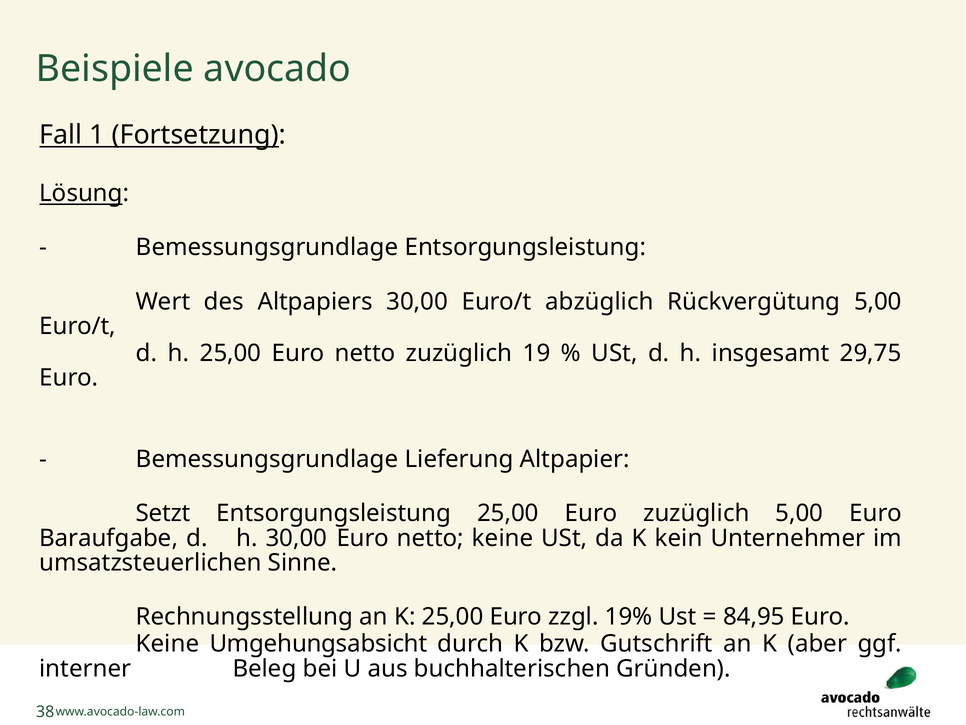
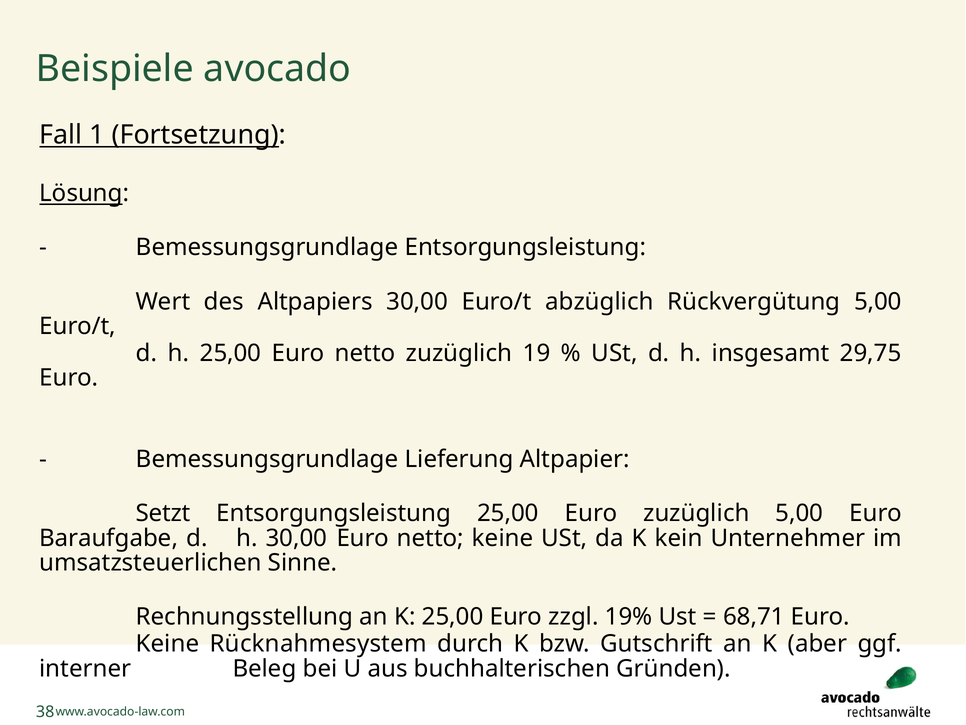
84,95: 84,95 -> 68,71 (754, 616)
Umgehungsabsicht: Umgehungsabsicht -> Rücknahmesystem (318, 644)
